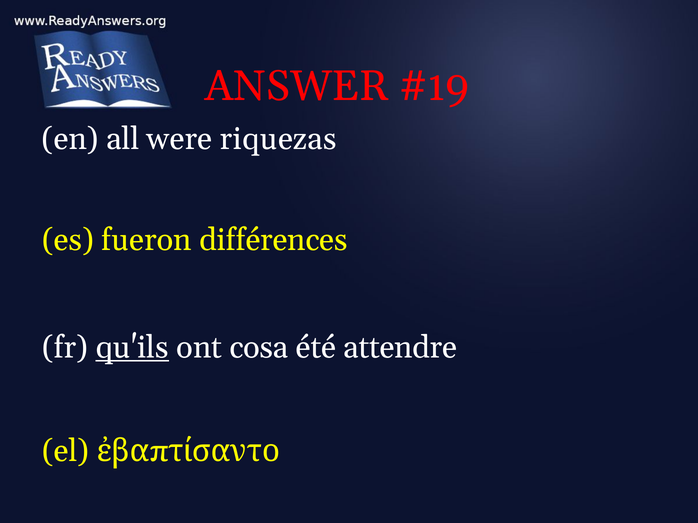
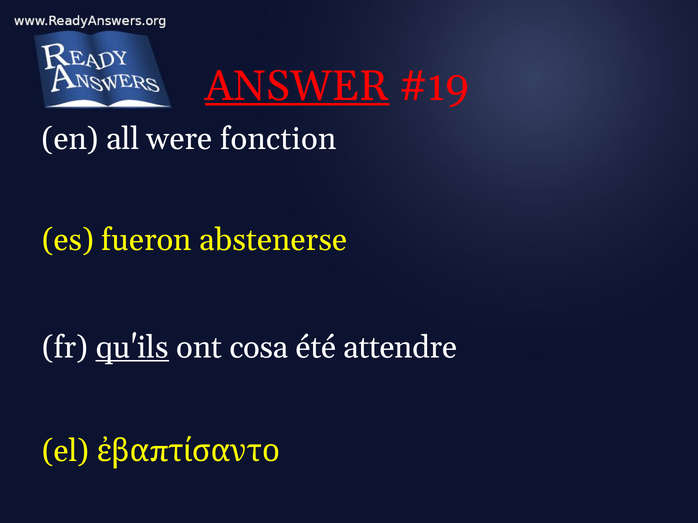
ANSWER underline: none -> present (297, 86)
riquezas: riquezas -> fonction (278, 139)
différences: différences -> abstenerse (273, 240)
